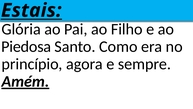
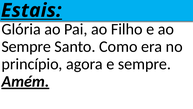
Piedosa: Piedosa -> Sempre (26, 46)
